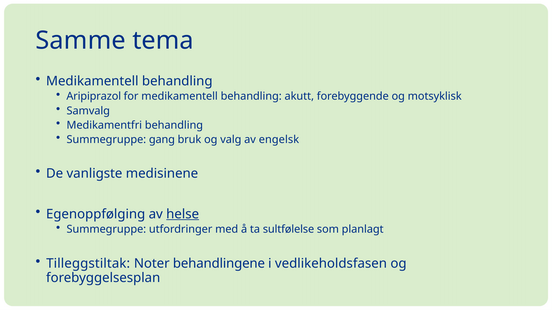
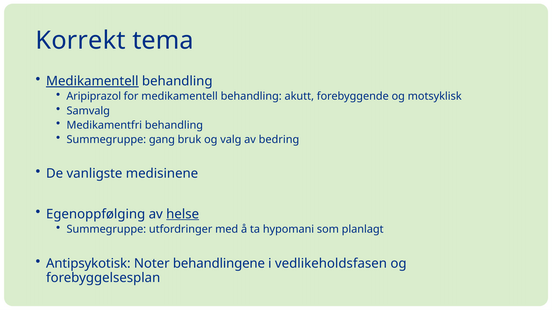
Samme: Samme -> Korrekt (81, 40)
Medikamentell underline: none -> present (92, 81)
engelsk: engelsk -> bedring (279, 140)
sultfølelse: sultfølelse -> hypomani (288, 230)
Tilleggstiltak: Tilleggstiltak -> Antipsykotisk (88, 264)
